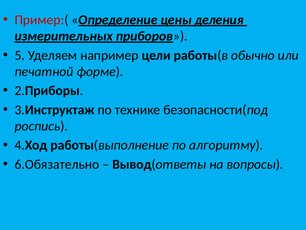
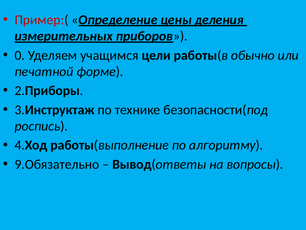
5: 5 -> 0 (20, 55)
например: например -> учащимся (109, 55)
6.Обязательно: 6.Обязательно -> 9.Обязательно (57, 164)
